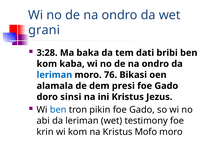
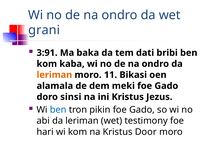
3:28: 3:28 -> 3:91 (47, 53)
leriman colour: blue -> orange (54, 75)
76: 76 -> 11 (111, 75)
presi: presi -> meki (123, 86)
krin: krin -> hari (45, 132)
Mofo: Mofo -> Door (146, 132)
